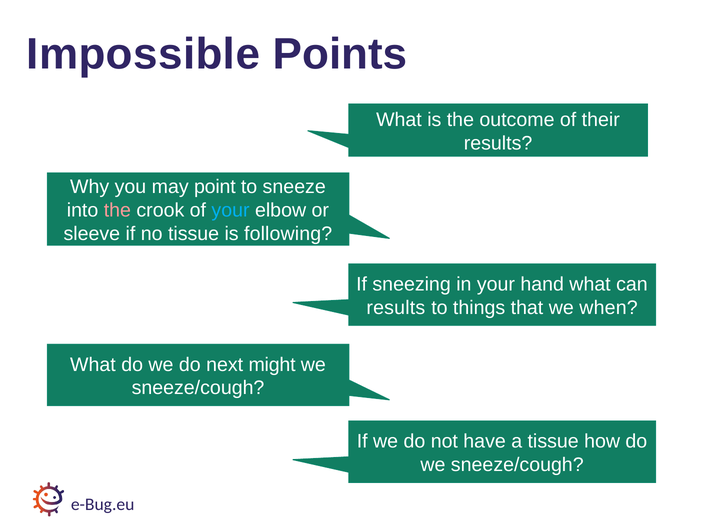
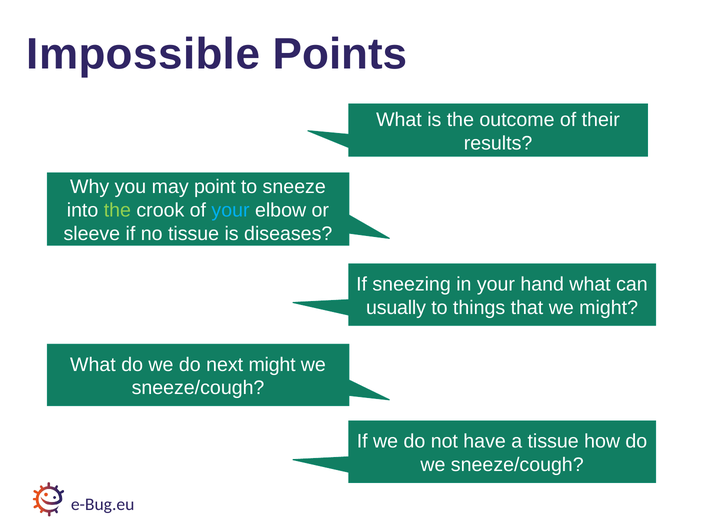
the colour: pink -> light green (117, 210)
following: following -> diseases (288, 234)
results: results -> usually (396, 308)
we when: when -> might (609, 308)
